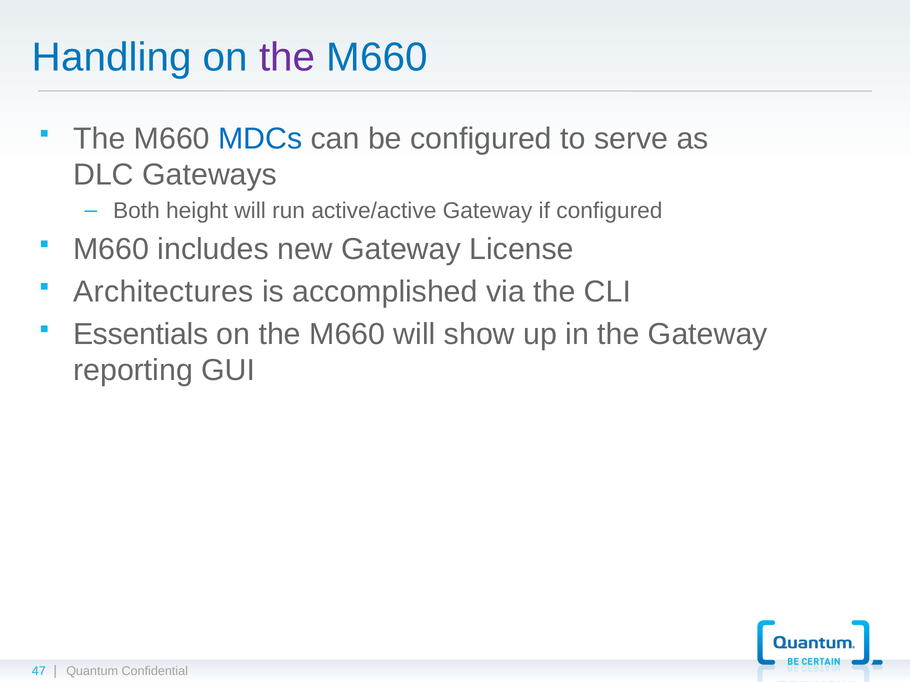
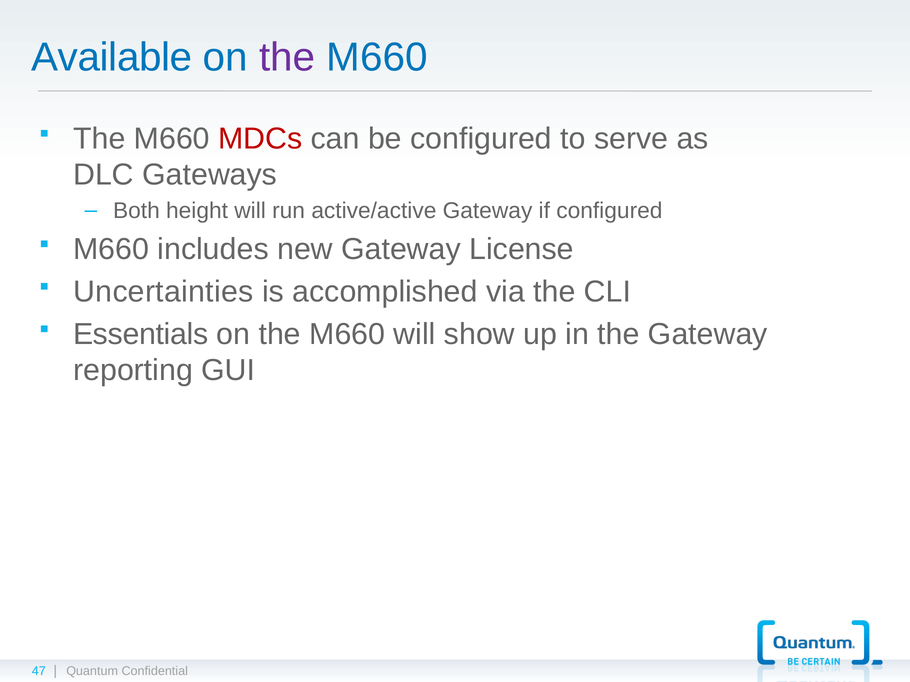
Handling: Handling -> Available (112, 57)
MDCs colour: blue -> red (260, 139)
Architectures: Architectures -> Uncertainties (163, 292)
